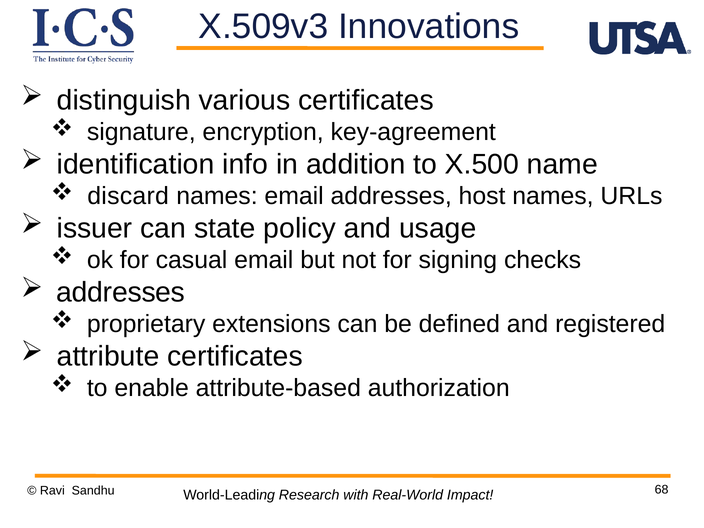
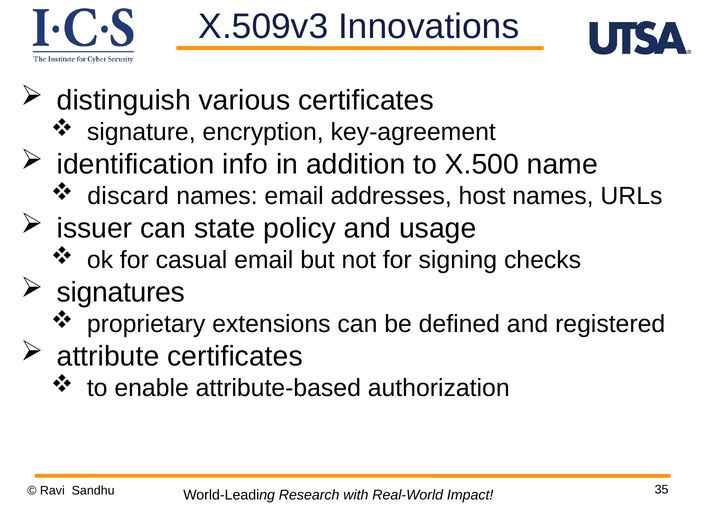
addresses: addresses -> signatures (121, 292)
68: 68 -> 35 (662, 489)
